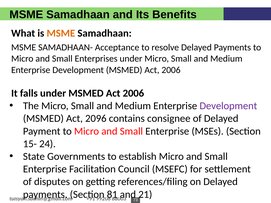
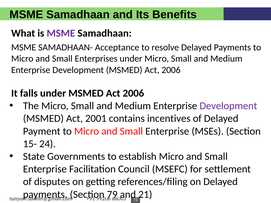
MSME colour: orange -> purple (61, 33)
2096: 2096 -> 2001 (96, 119)
consignee: consignee -> incentives (169, 119)
81: 81 -> 79 (112, 195)
